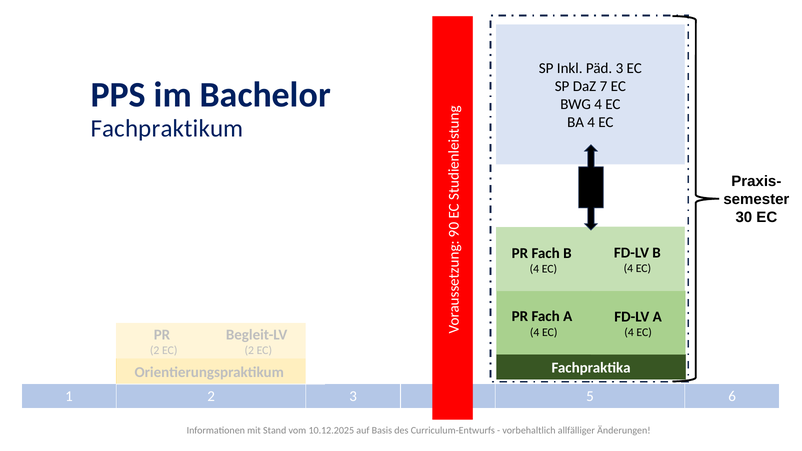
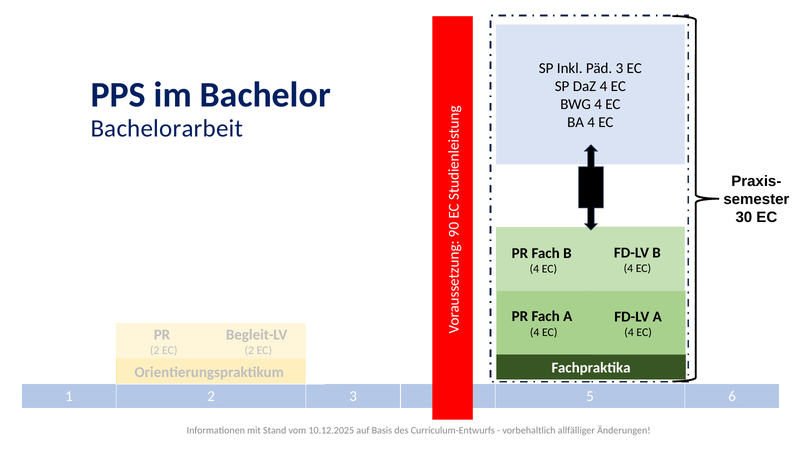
DaZ 7: 7 -> 4 (603, 86)
Fachpraktikum: Fachpraktikum -> Bachelorarbeit (167, 129)
